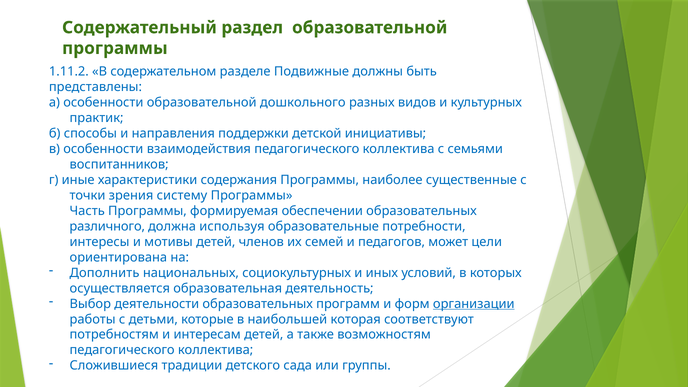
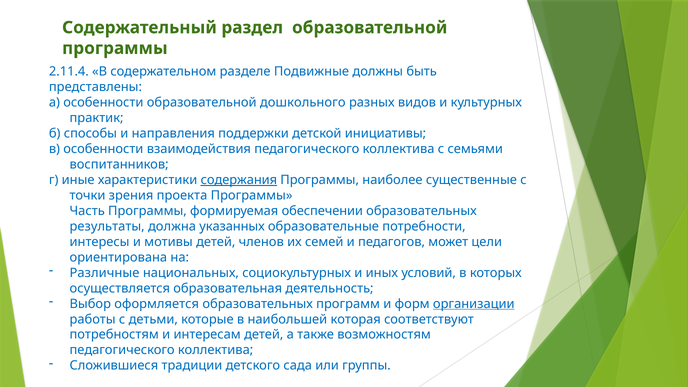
1.11.2: 1.11.2 -> 2.11.4 (69, 72)
содержания underline: none -> present (239, 180)
систему: систему -> проекта (182, 195)
различного: различного -> результаты (107, 226)
используя: используя -> указанных (232, 226)
Дополнить: Дополнить -> Различные (105, 273)
деятельности: деятельности -> оформляется (157, 304)
